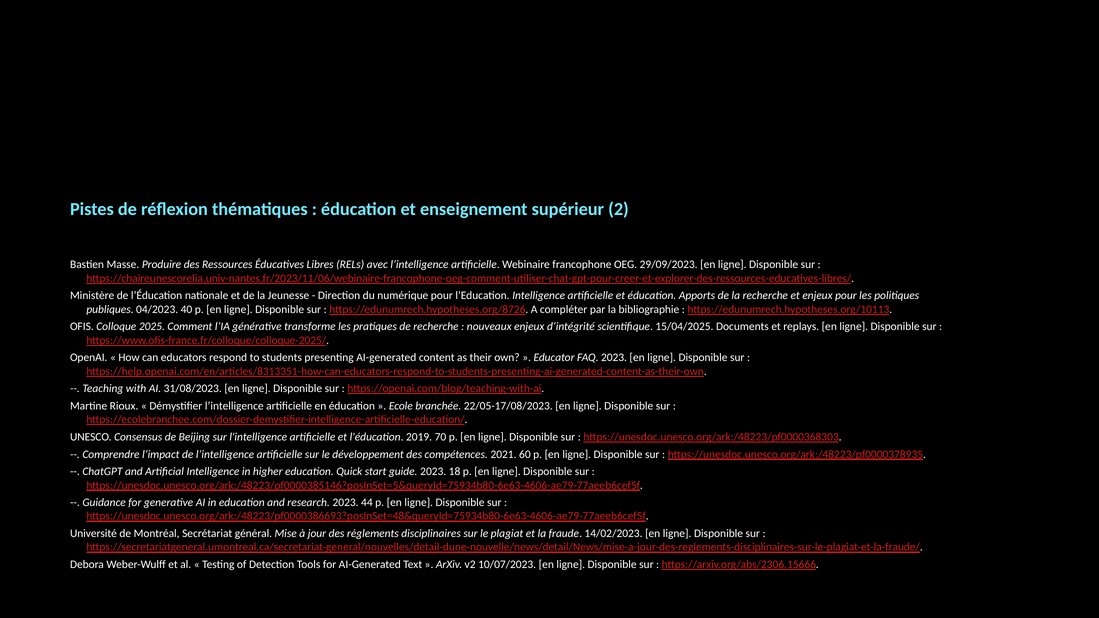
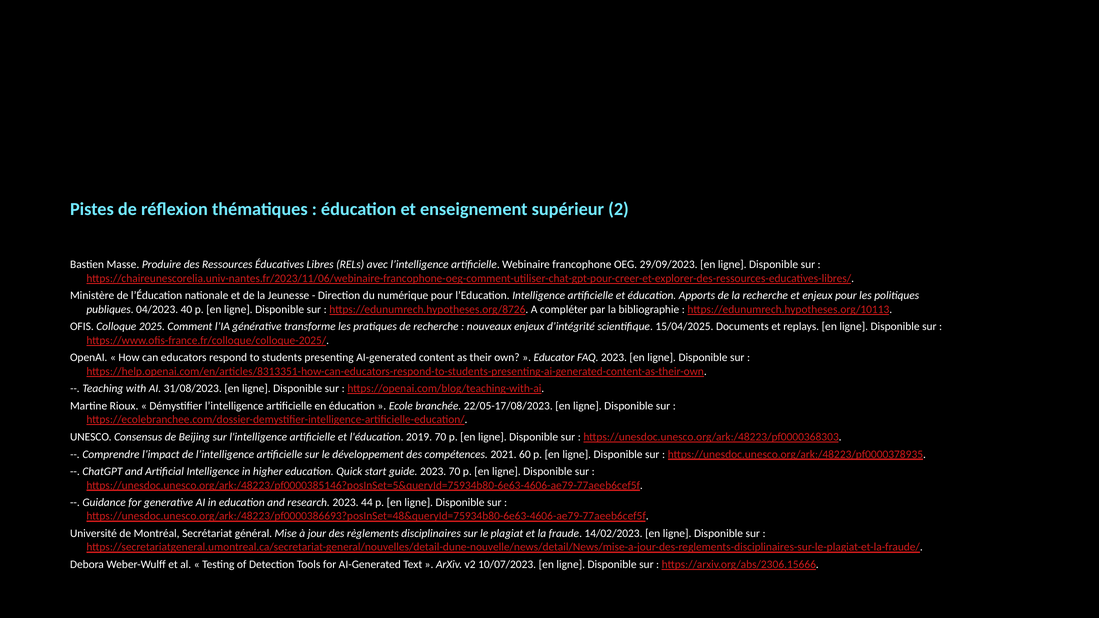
2023 18: 18 -> 70 (455, 472)
